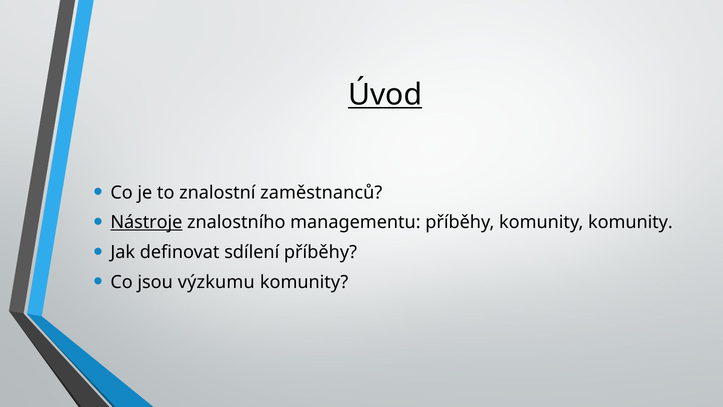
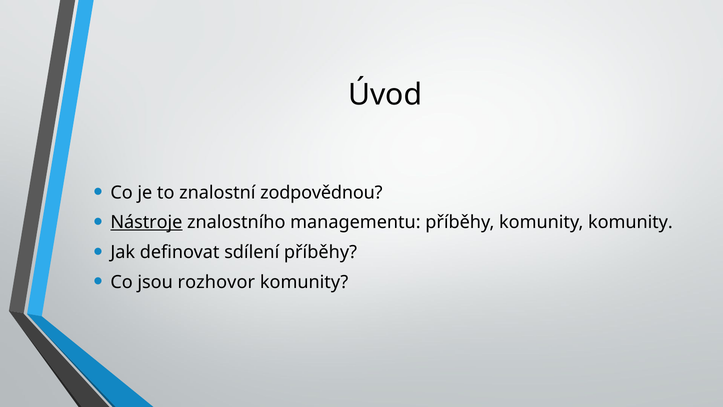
Úvod underline: present -> none (385, 95)
zaměstnanců: zaměstnanců -> zodpovědnou (321, 192)
výzkumu: výzkumu -> rozhovor (216, 282)
